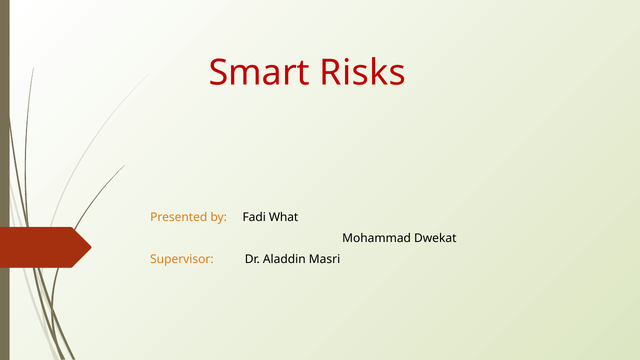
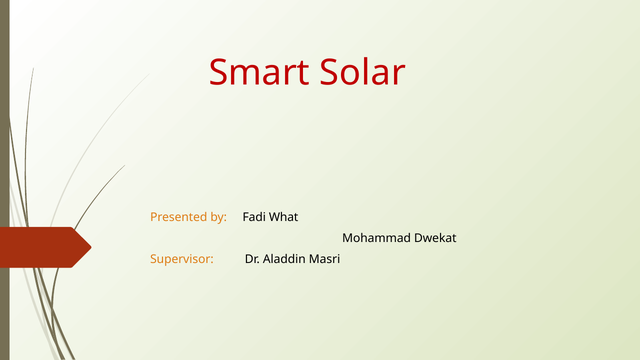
Risks: Risks -> Solar (363, 73)
